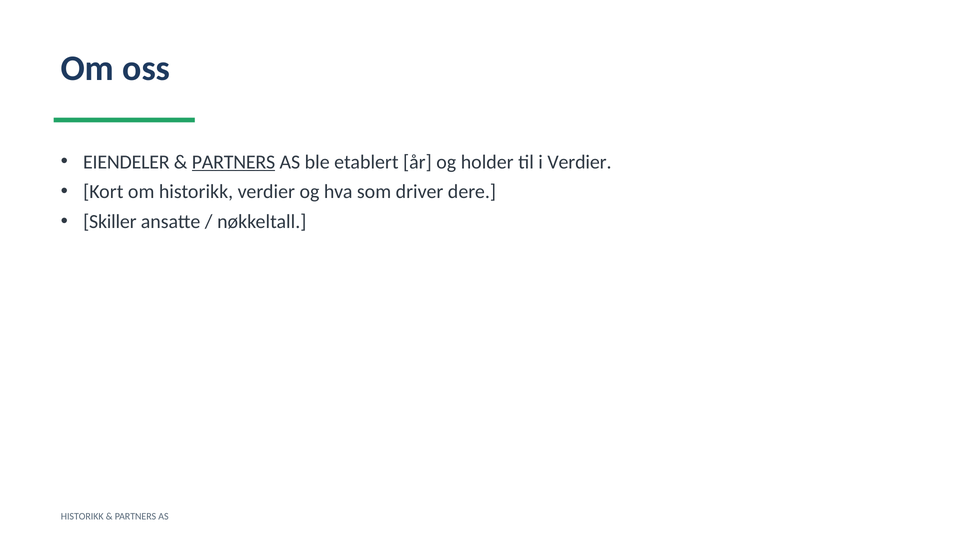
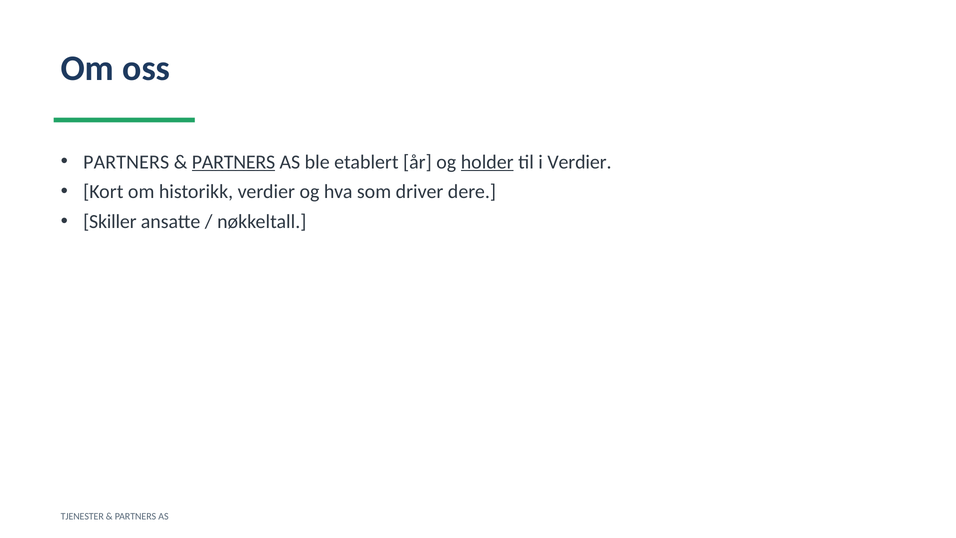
EIENDELER: EIENDELER -> PARTNERS (126, 162)
holder underline: none -> present (487, 162)
HISTORIKK: HISTORIKK -> TJENESTER (82, 516)
